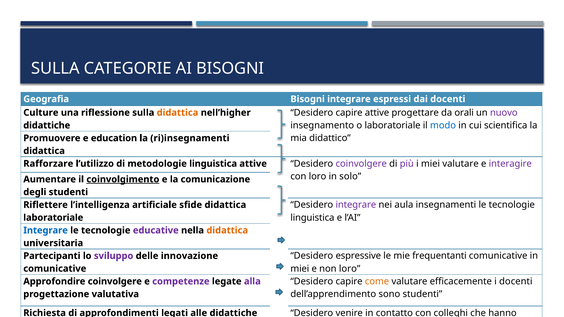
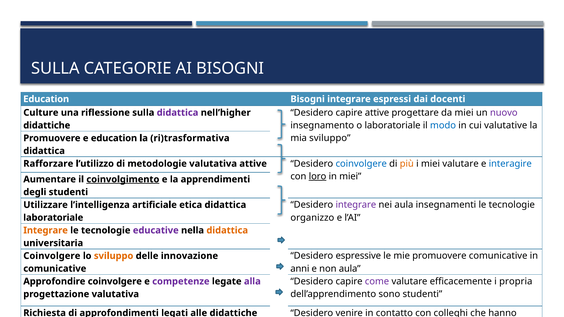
Geografia: Geografia -> Education (46, 99)
da orali: orali -> miei (464, 113)
didattica colour: orange -> purple (177, 113)
scientifica: scientifica -> valutative (506, 125)
mia didattico: didattico -> sviluppo (330, 138)
ri)insegnamenti: ri)insegnamenti -> ri)trasformativa (190, 138)
metodologie linguistica: linguistica -> valutativa (213, 164)
coinvolgere colour: purple -> blue (361, 164)
più colour: purple -> orange (407, 164)
interagire colour: purple -> blue (510, 164)
loro underline: none -> present (318, 177)
in solo: solo -> miei (350, 177)
comunicazione: comunicazione -> apprendimenti (215, 179)
Riflettere: Riflettere -> Utilizzare (46, 205)
sfide: sfide -> etica (191, 205)
linguistica: linguistica -> organizzo (312, 218)
Integrare colour: blue -> orange (46, 231)
mie frequentanti: frequentanti -> promuovere (439, 256)
Partecipanti: Partecipanti -> Coinvolgere (52, 256)
sviluppo colour: purple -> orange (114, 256)
miei: miei -> anni (300, 269)
non loro: loro -> aula (350, 269)
come colour: orange -> purple (377, 282)
i docenti: docenti -> propria (516, 282)
